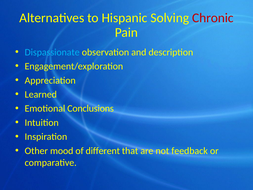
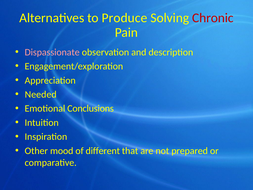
Hispanic: Hispanic -> Produce (124, 18)
Dispassionate colour: light blue -> pink (52, 52)
Learned: Learned -> Needed (41, 94)
feedback: feedback -> prepared (190, 151)
